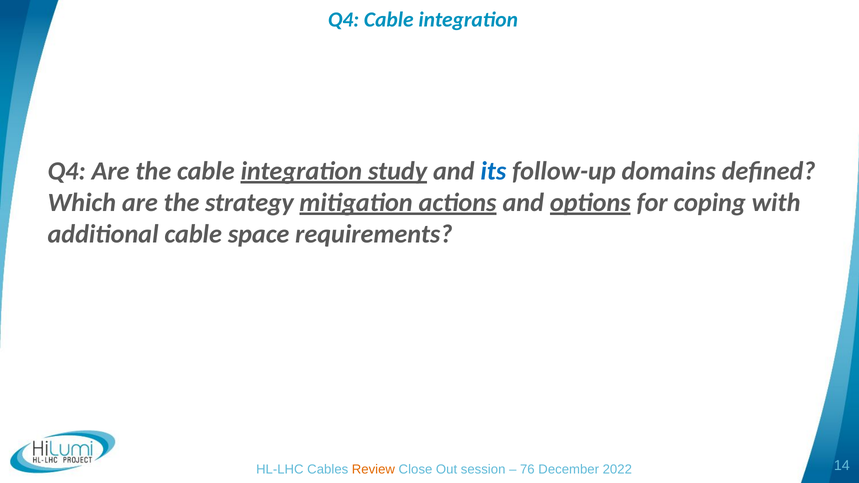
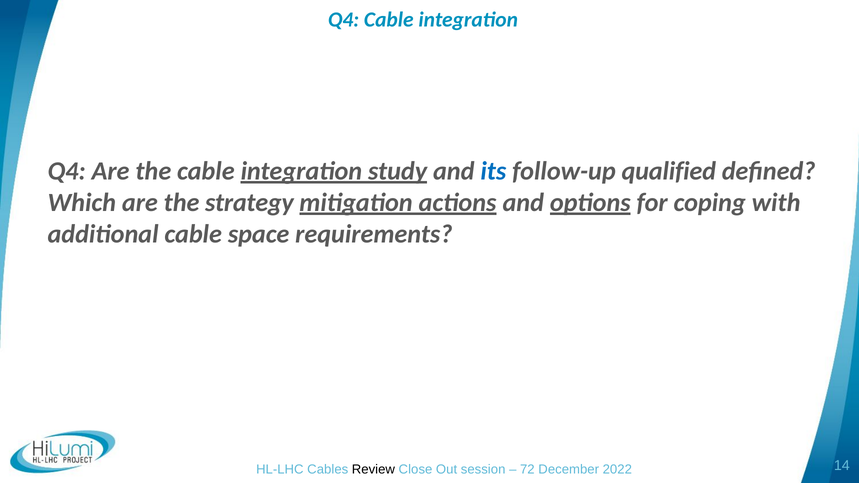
domains: domains -> qualified (669, 171)
Review colour: orange -> black (373, 470)
76: 76 -> 72 (527, 470)
